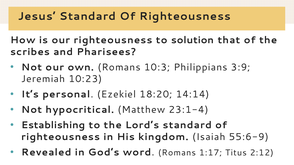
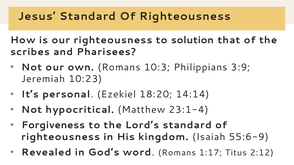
Establishing: Establishing -> Forgiveness (53, 125)
